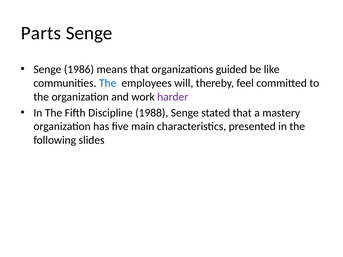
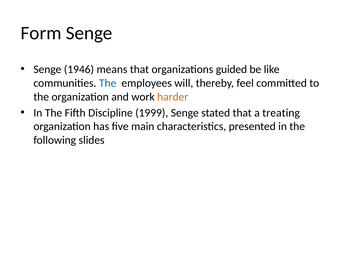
Parts: Parts -> Form (41, 33)
1986: 1986 -> 1946 (79, 69)
harder colour: purple -> orange (173, 97)
1988: 1988 -> 1999 (152, 113)
mastery: mastery -> treating (281, 113)
